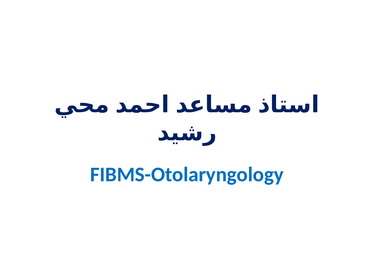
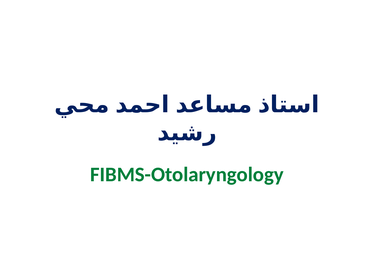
FIBMS-Otolaryngology colour: blue -> green (187, 175)
